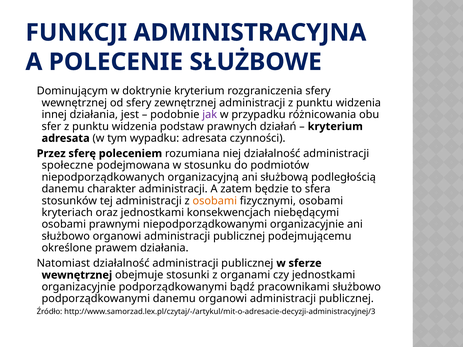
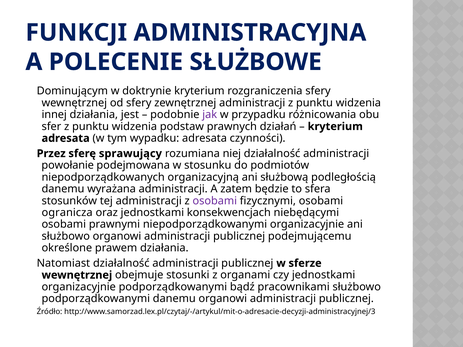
poleceniem: poleceniem -> sprawujący (130, 154)
społeczne: społeczne -> powołanie (68, 165)
charakter: charakter -> wyrażana (112, 189)
osobami colour: orange -> purple (215, 201)
kryteriach: kryteriach -> ogranicza (67, 213)
